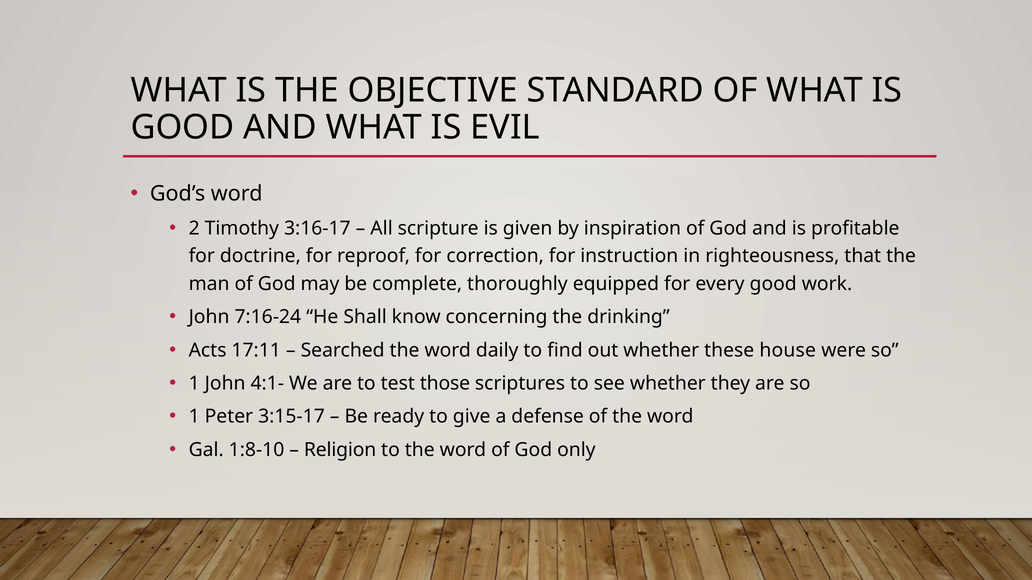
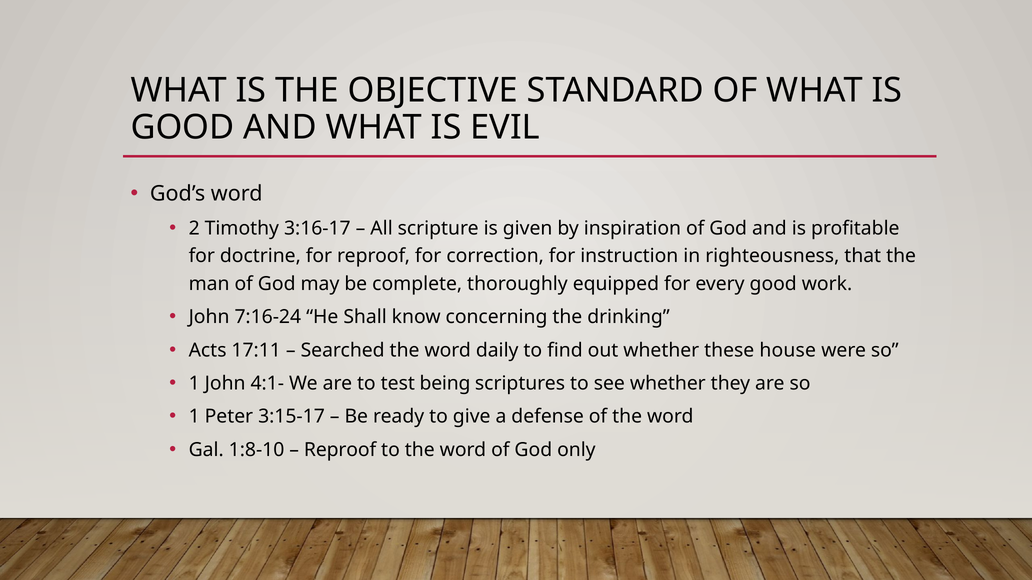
those: those -> being (445, 384)
Religion: Religion -> Reproof (340, 450)
